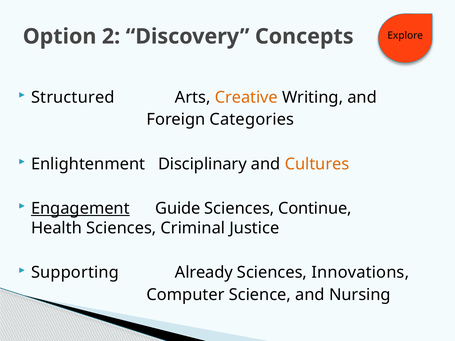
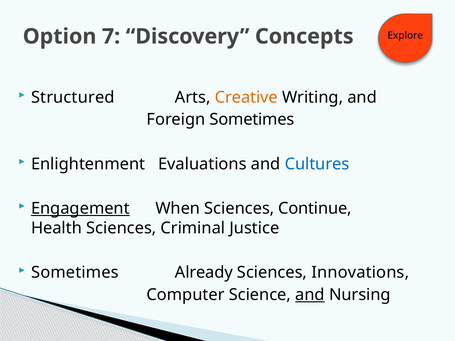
2: 2 -> 7 (111, 36)
Foreign Categories: Categories -> Sometimes (252, 120)
Disciplinary: Disciplinary -> Evaluations (202, 164)
Cultures colour: orange -> blue (317, 164)
Guide: Guide -> When (178, 209)
Supporting: Supporting -> Sometimes (75, 273)
and underline: none -> present (310, 295)
